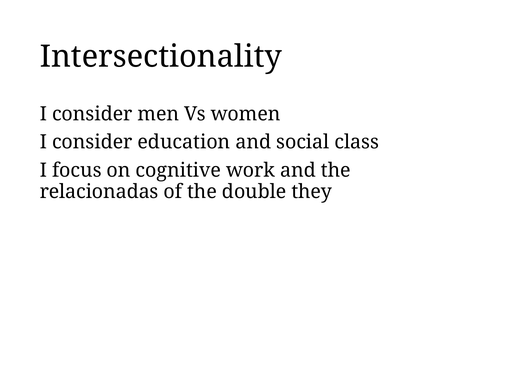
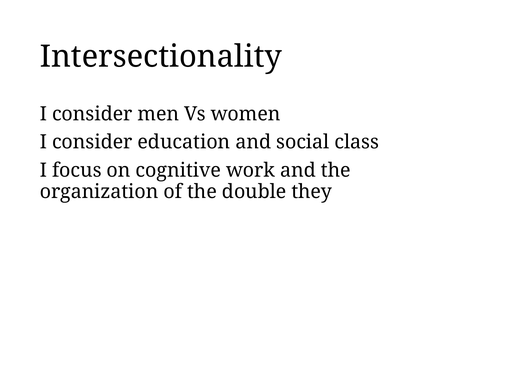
relacionadas: relacionadas -> organization (99, 192)
